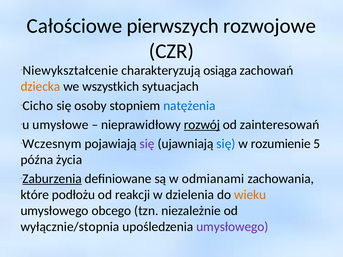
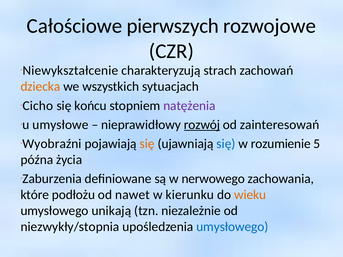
osiąga: osiąga -> strach (220, 71)
osoby: osoby -> końcu (91, 106)
natężenia colour: blue -> purple (189, 106)
Wczesnym: Wczesnym -> Wyobraźni (52, 144)
się colour: purple -> orange (147, 144)
Zaburzenia underline: present -> none (52, 179)
odmianami: odmianami -> nerwowego (213, 179)
reakcji: reakcji -> nawet (133, 195)
dzielenia: dzielenia -> kierunku (190, 195)
obcego: obcego -> unikają (111, 211)
wyłącznie/stopnia: wyłącznie/stopnia -> niezwykły/stopnia (70, 227)
umysłowego colour: purple -> blue (232, 227)
